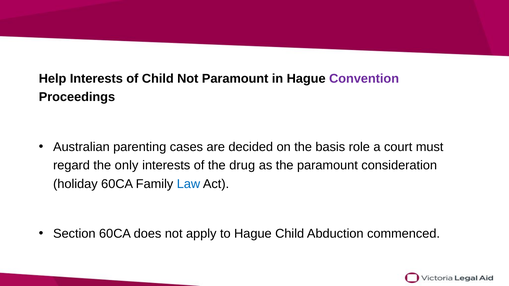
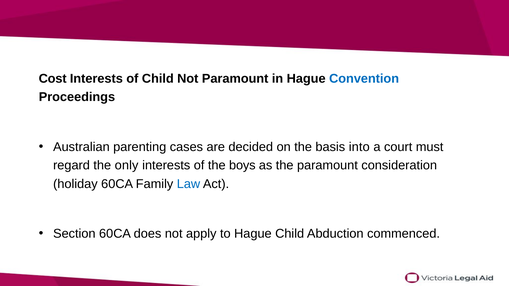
Help: Help -> Cost (53, 79)
Convention colour: purple -> blue (364, 79)
role: role -> into (359, 147)
drug: drug -> boys (242, 166)
